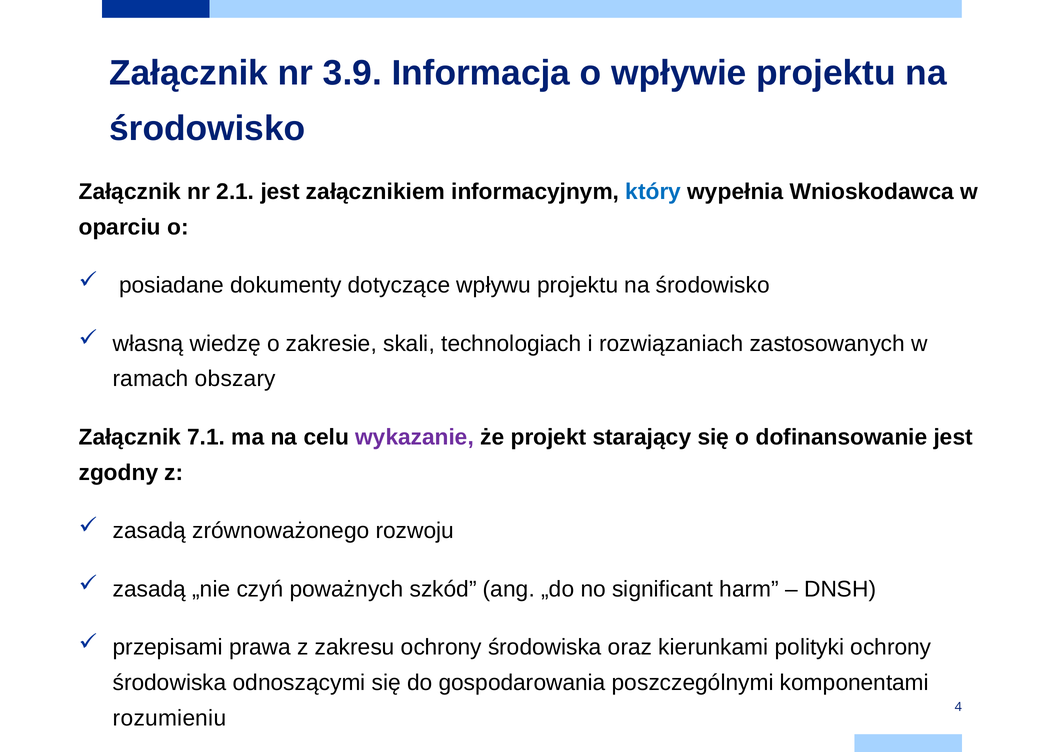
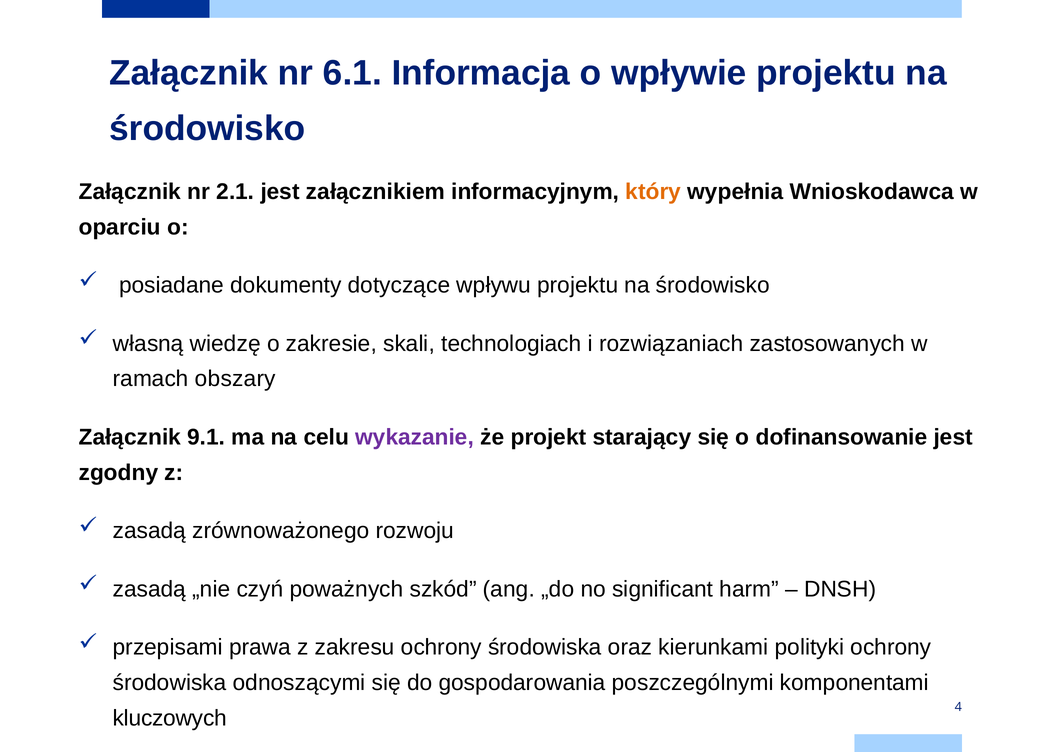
3.9: 3.9 -> 6.1 (352, 73)
który colour: blue -> orange (653, 192)
7.1: 7.1 -> 9.1 (206, 437)
rozumieniu: rozumieniu -> kluczowych (170, 718)
